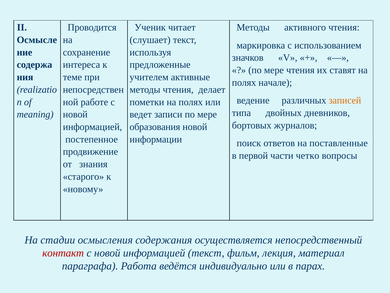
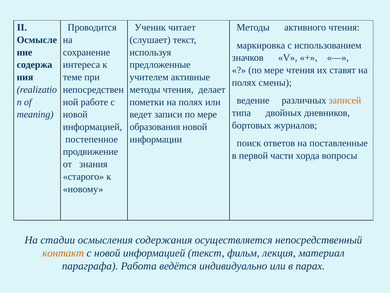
начале: начале -> смены (275, 82)
четко: четко -> хорда (308, 155)
контакт colour: red -> orange (63, 253)
